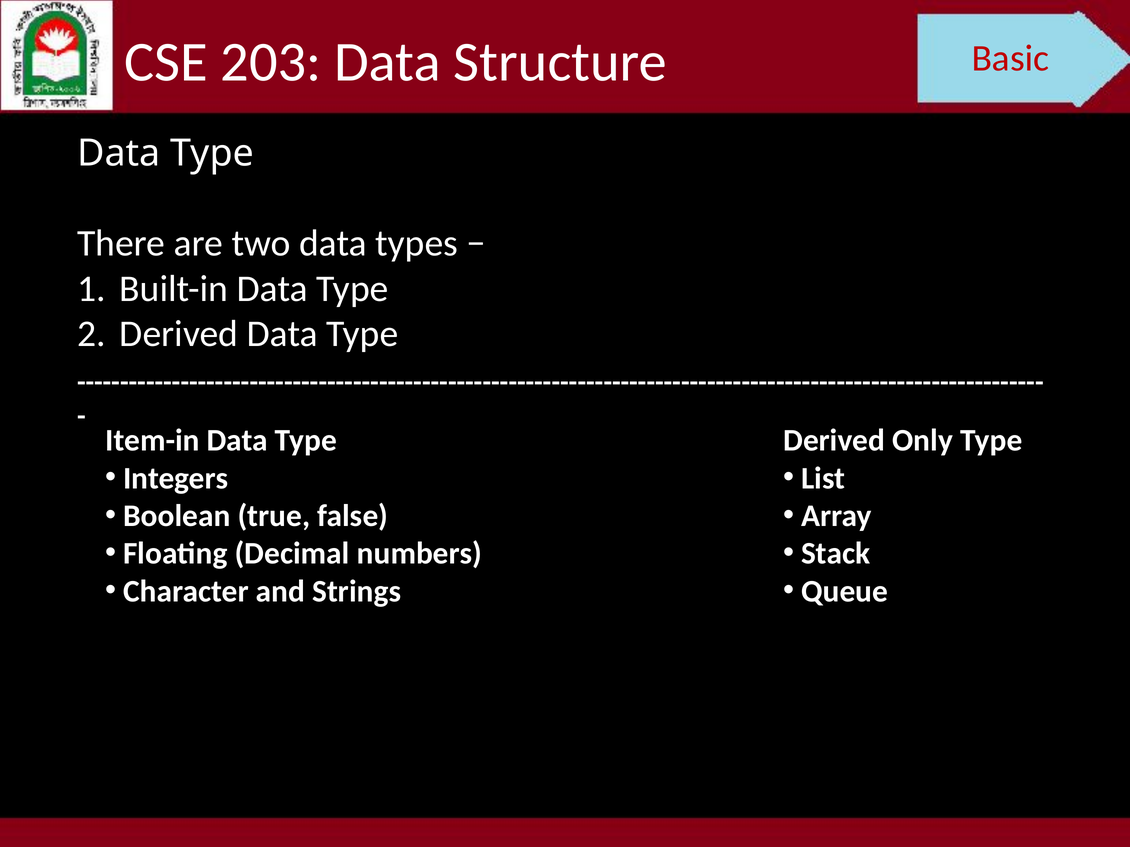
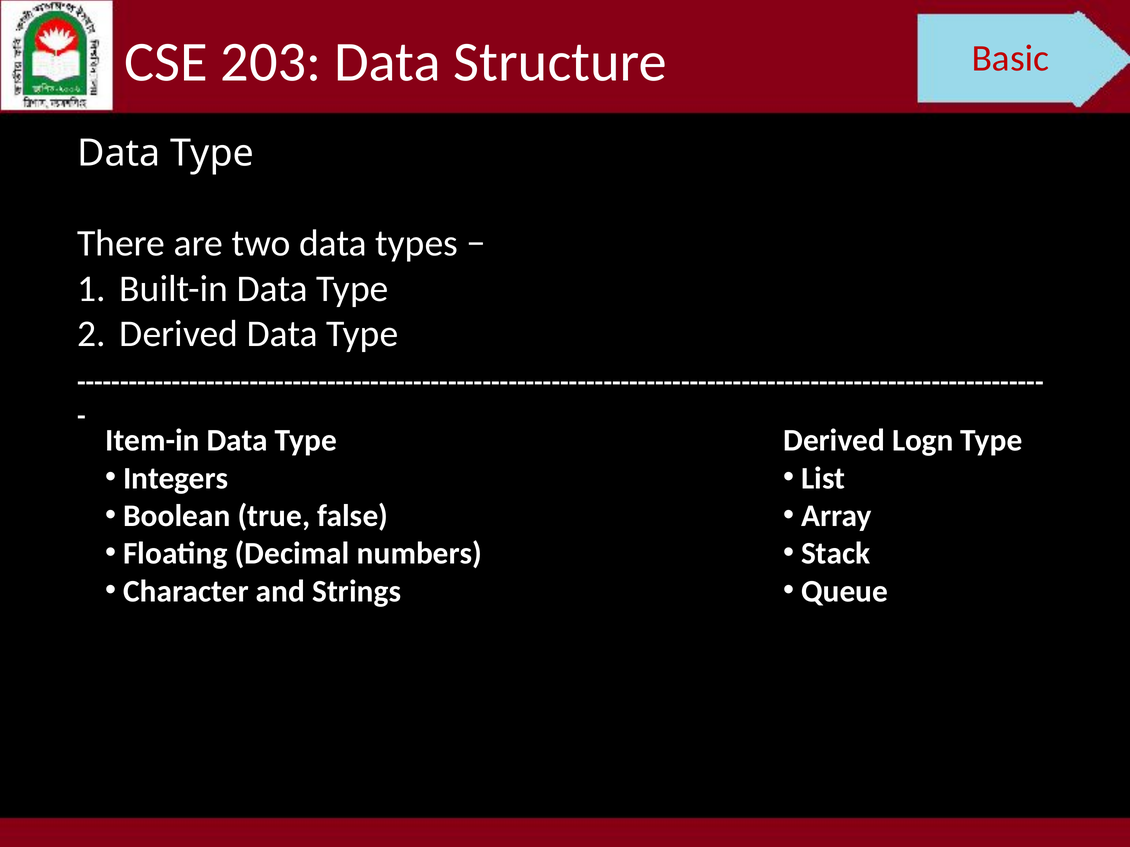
Only: Only -> Logn (923, 441)
